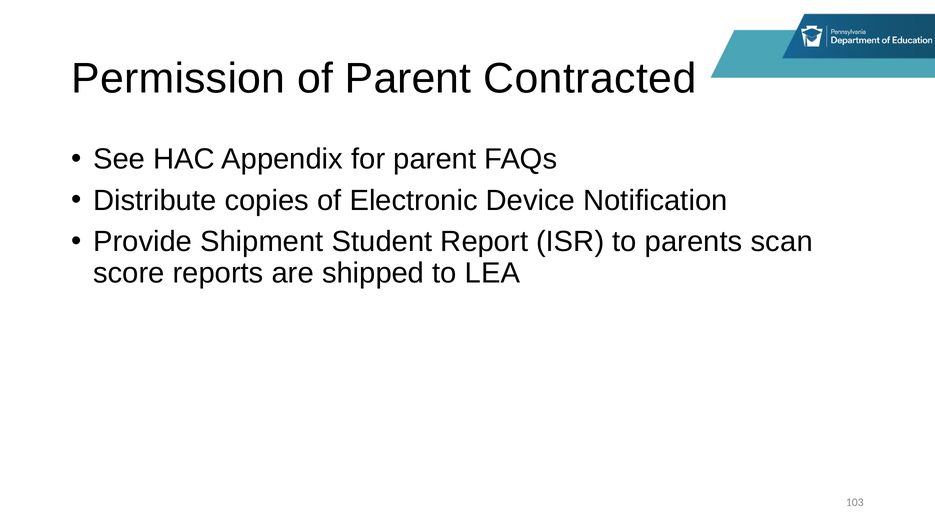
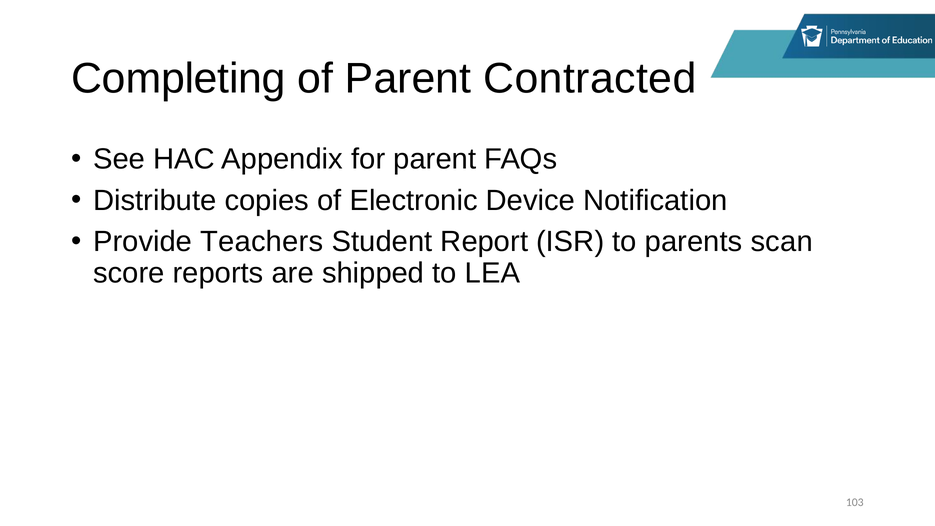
Permission: Permission -> Completing (179, 79)
Shipment: Shipment -> Teachers (262, 242)
